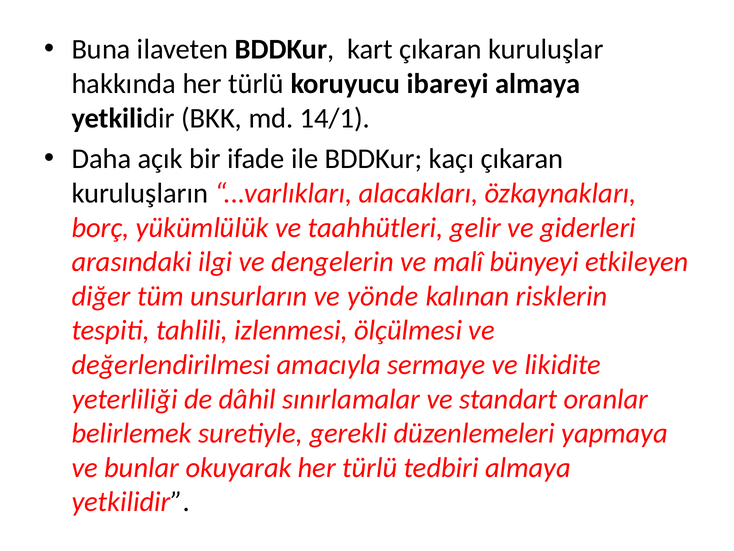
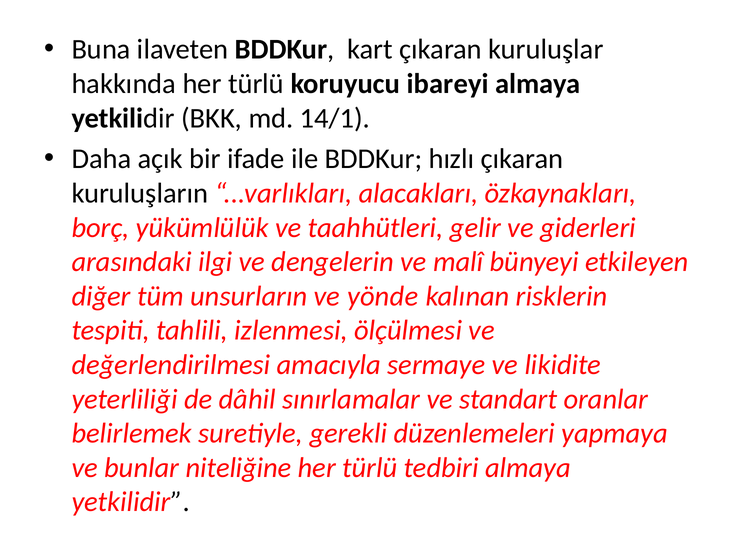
kaçı: kaçı -> hızlı (451, 159)
okuyarak: okuyarak -> niteliğine (239, 467)
